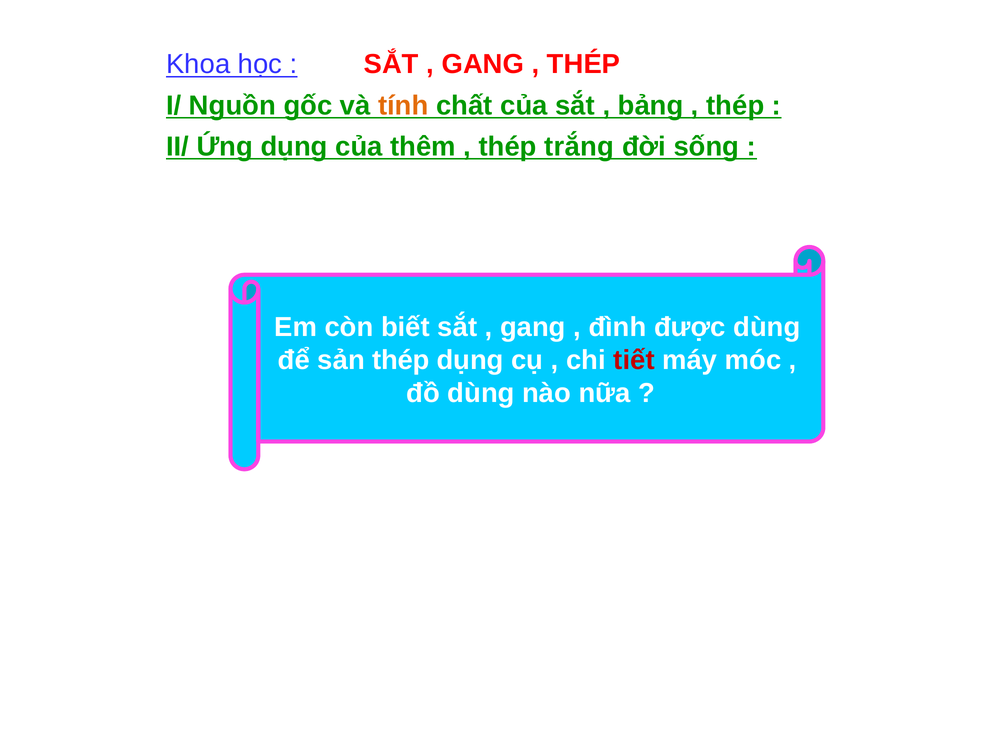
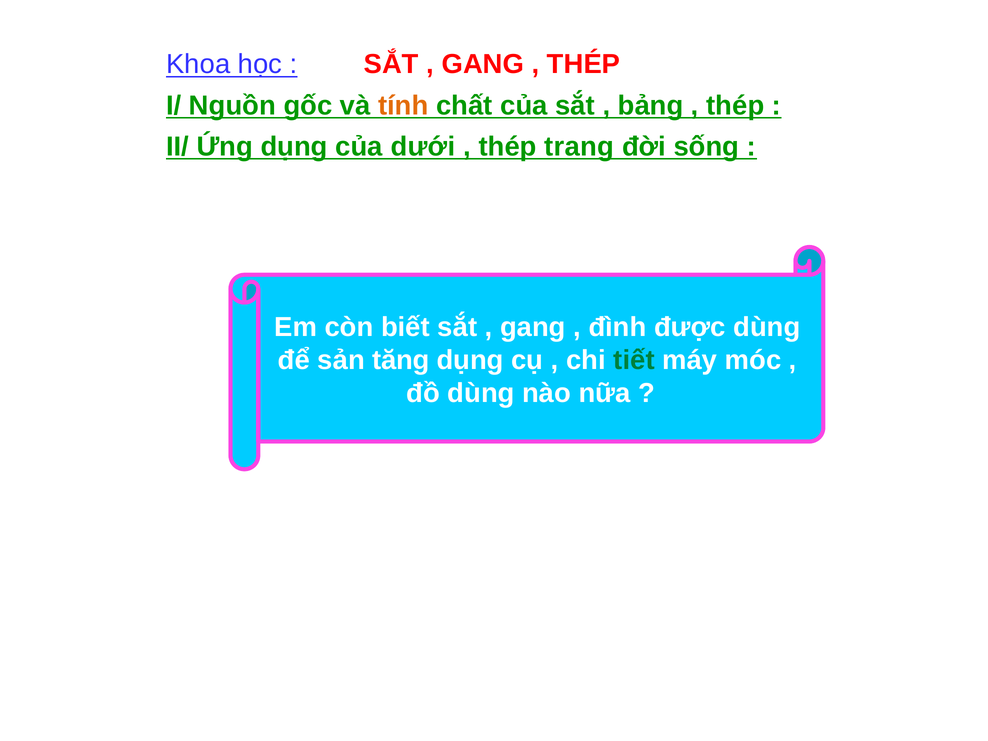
thêm: thêm -> dưới (423, 147)
trắng: trắng -> trang (579, 147)
sản thép: thép -> tăng (401, 360)
tiết colour: red -> green (634, 360)
